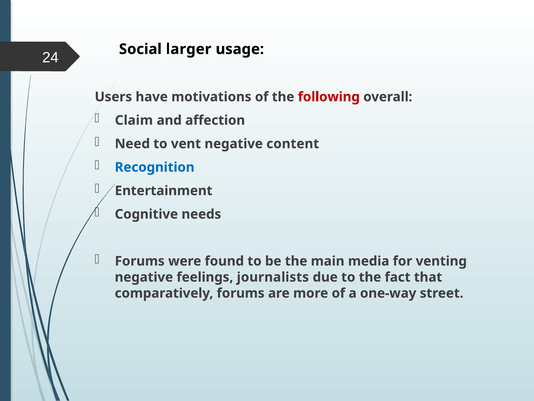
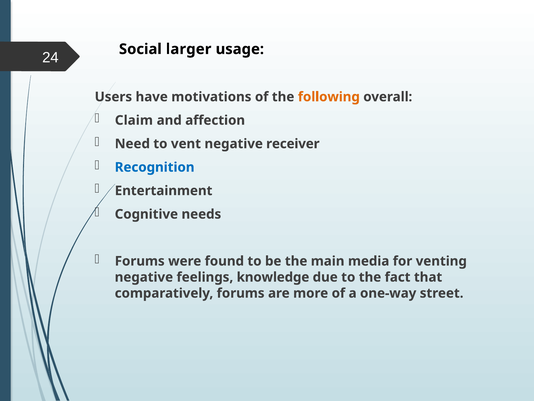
following colour: red -> orange (329, 97)
content: content -> receiver (293, 144)
journalists: journalists -> knowledge (273, 277)
